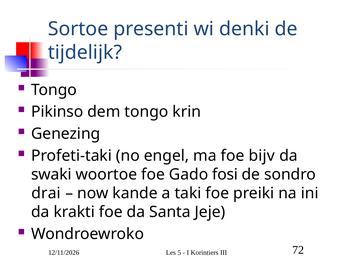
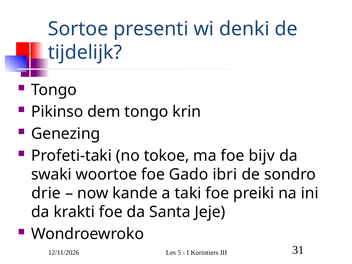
engel: engel -> tokoe (167, 156)
fosi: fosi -> ibri (225, 174)
drai: drai -> drie (46, 193)
72: 72 -> 31 (298, 250)
